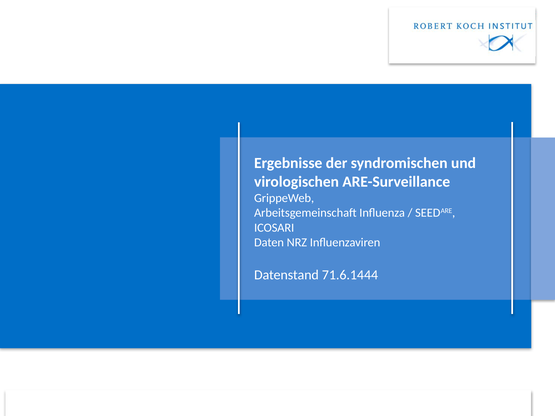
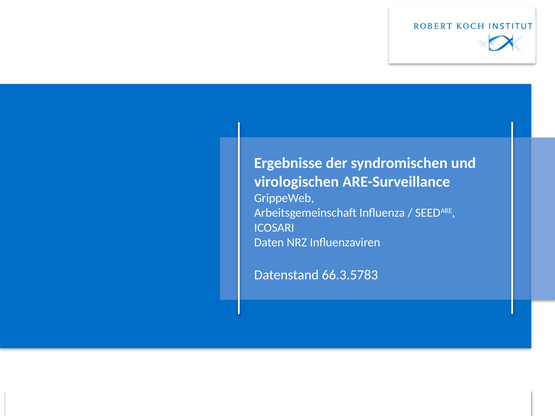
71.6.1444: 71.6.1444 -> 66.3.5783 (350, 275)
